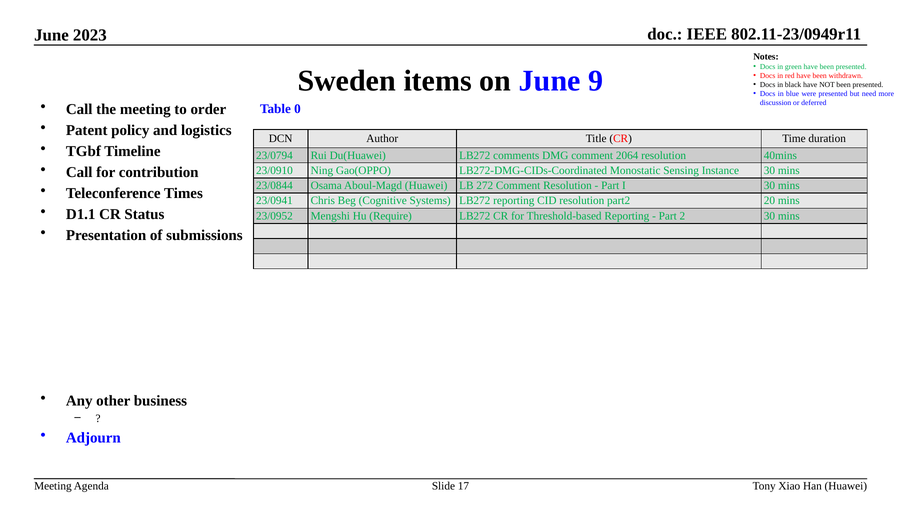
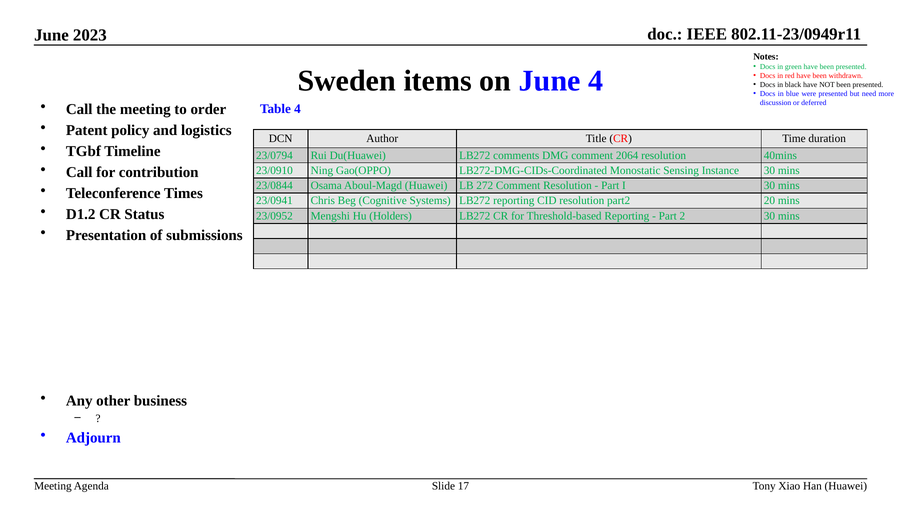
June 9: 9 -> 4 (596, 81)
Table 0: 0 -> 4 (298, 109)
D1.1: D1.1 -> D1.2 (81, 214)
Require: Require -> Holders (391, 216)
